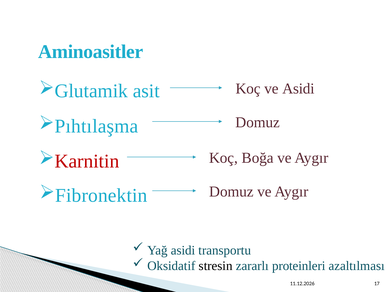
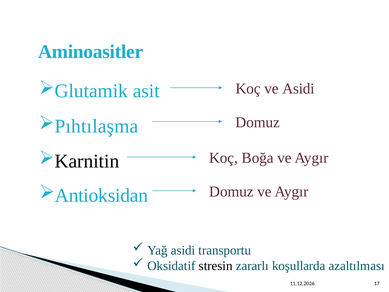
Karnitin colour: red -> black (87, 161)
Fibronektin: Fibronektin -> Antioksidan (101, 195)
proteinleri: proteinleri -> koşullarda (299, 266)
